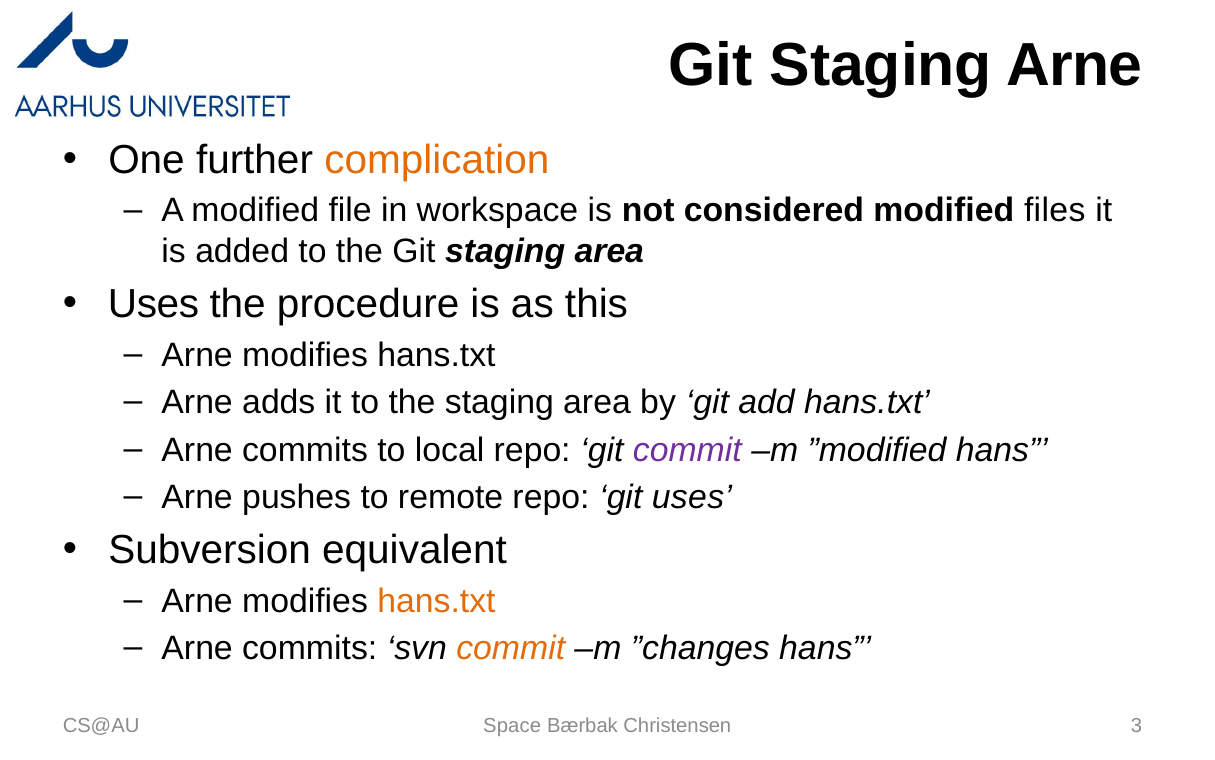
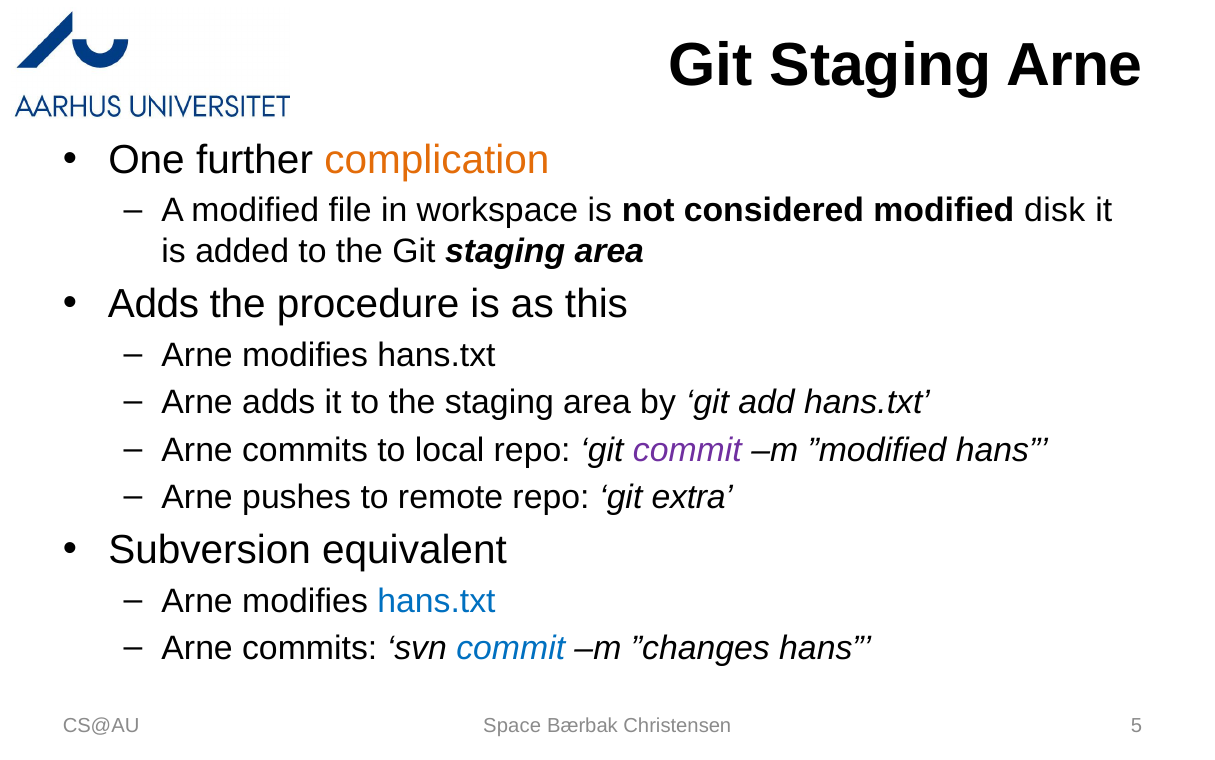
files: files -> disk (1055, 211)
Uses: Uses -> Adds (154, 304)
git uses: uses -> extra (692, 497)
hans.txt colour: orange -> blue (436, 601)
commit colour: orange -> blue (511, 648)
3: 3 -> 5 (1137, 725)
